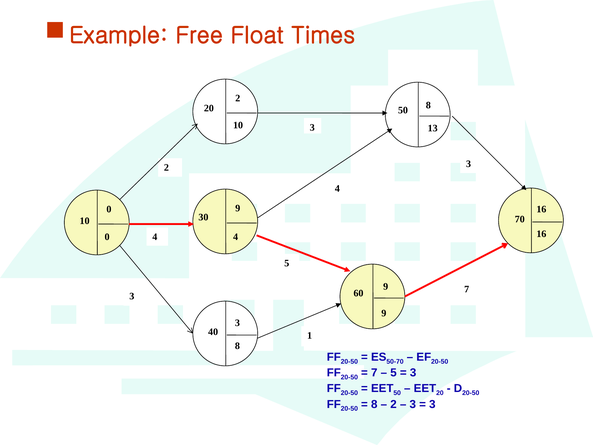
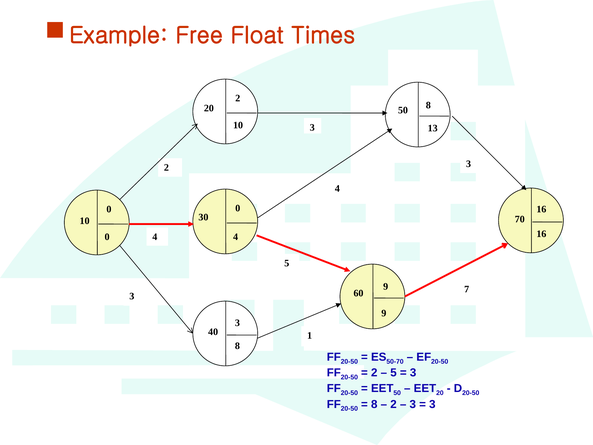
0 9: 9 -> 0 (238, 208)
7: 7 -> 2 (374, 373)
